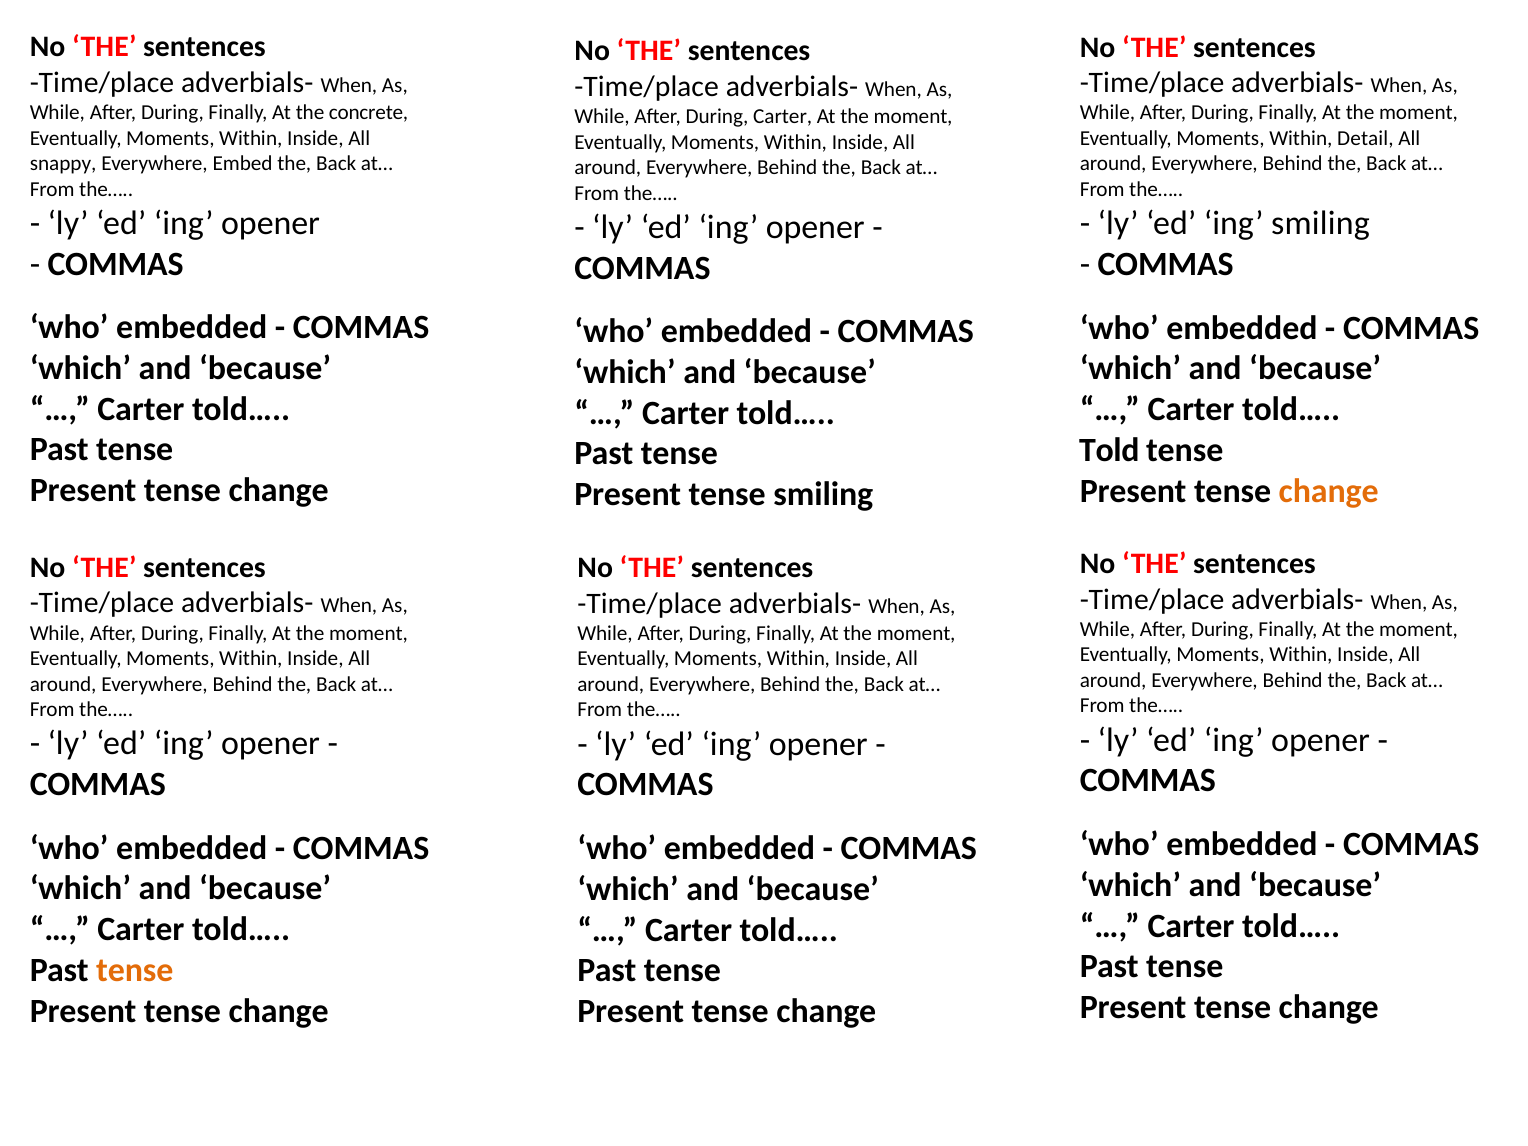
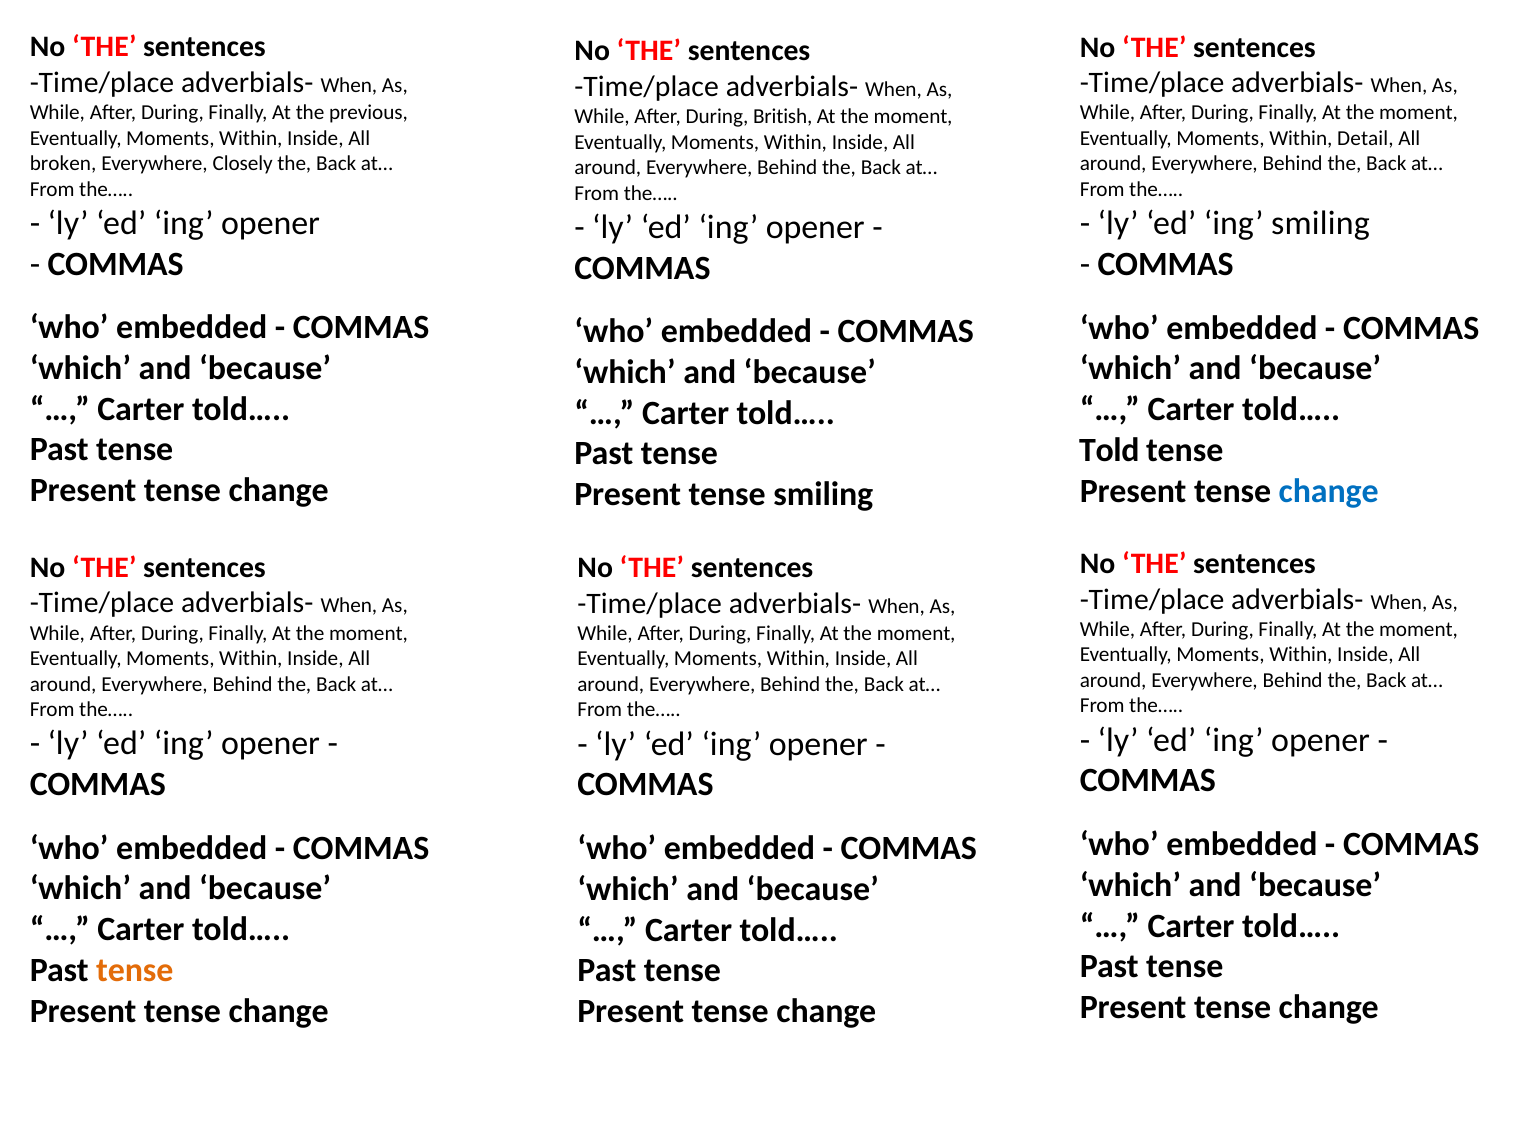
concrete: concrete -> previous (368, 113)
During Carter: Carter -> British (783, 117)
snappy: snappy -> broken (63, 164)
Embed: Embed -> Closely (243, 164)
change colour: orange -> blue (1329, 491)
